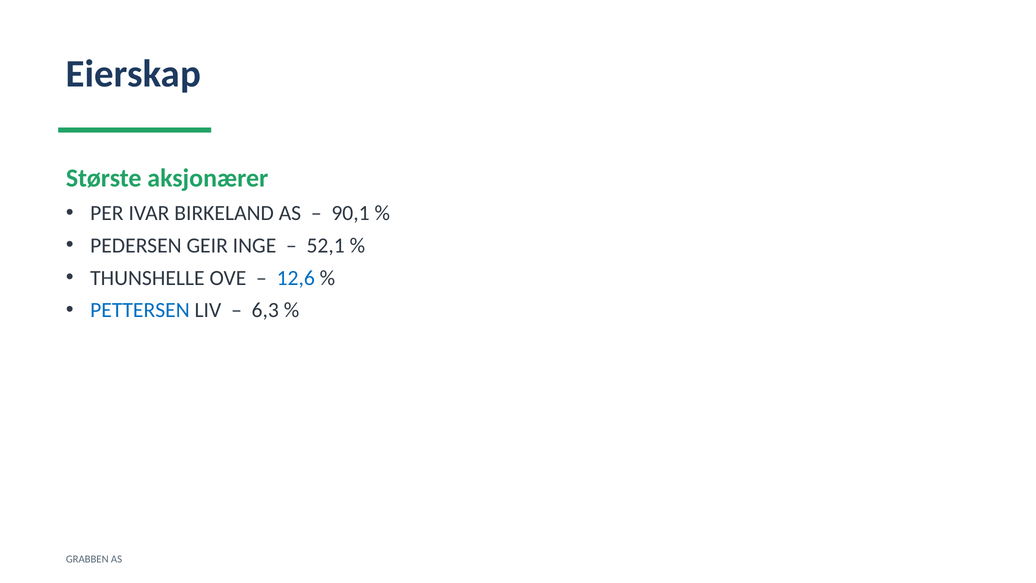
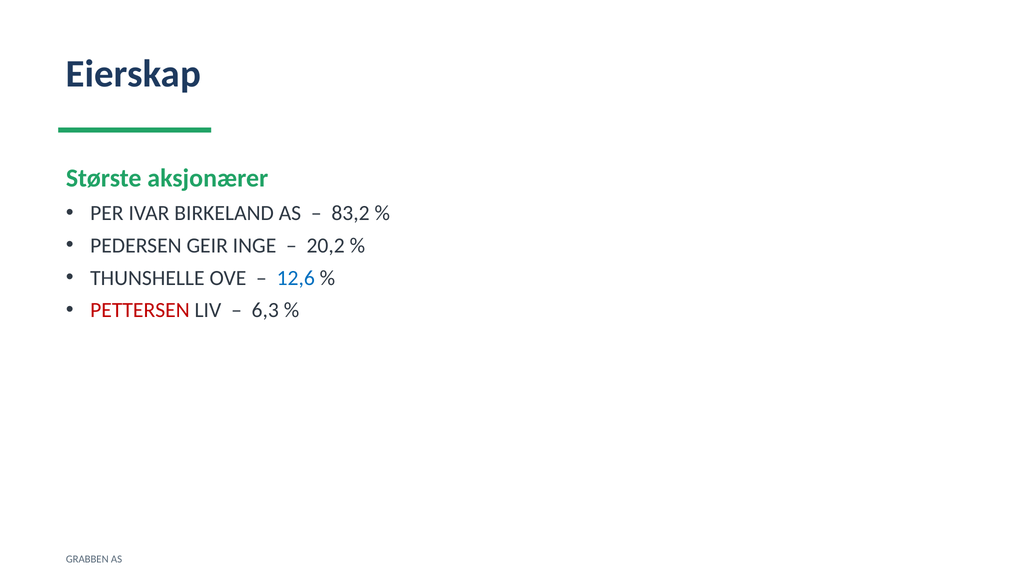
90,1: 90,1 -> 83,2 (351, 213)
52,1: 52,1 -> 20,2 (326, 245)
PETTERSEN colour: blue -> red (140, 310)
